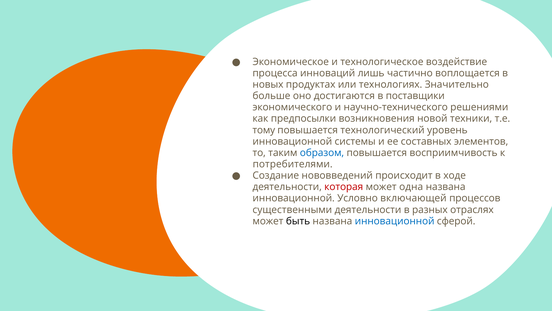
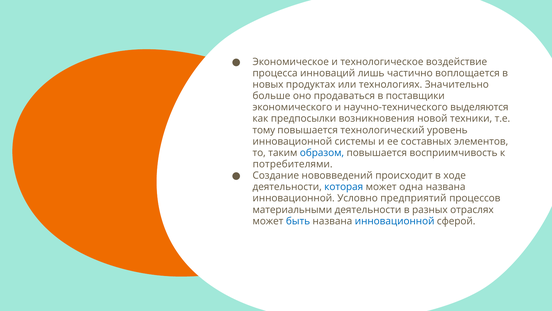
достигаются: достигаются -> продаваться (344, 96)
решениями: решениями -> выделяются (479, 107)
которая colour: red -> blue (344, 187)
включающей: включающей -> предприятий (413, 198)
существенными: существенными -> материальными (292, 209)
быть colour: black -> blue (298, 221)
